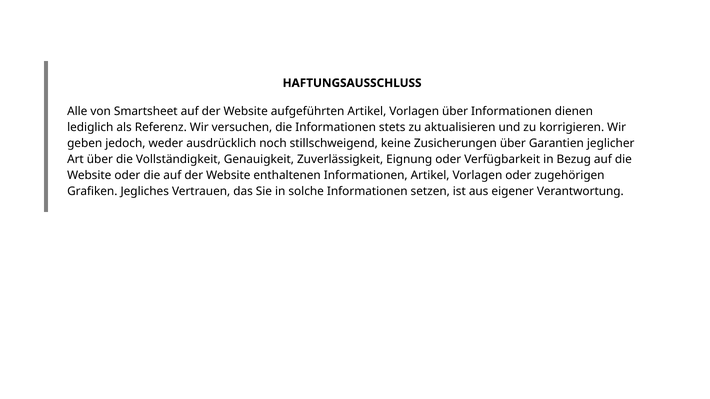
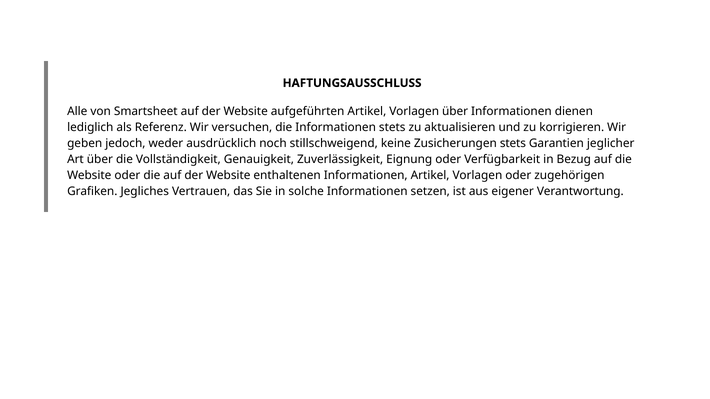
Zusicherungen über: über -> stets (513, 143)
